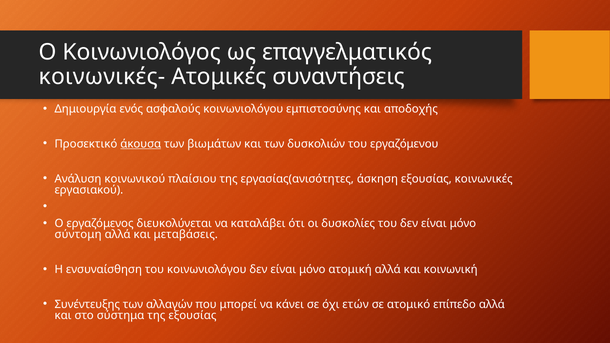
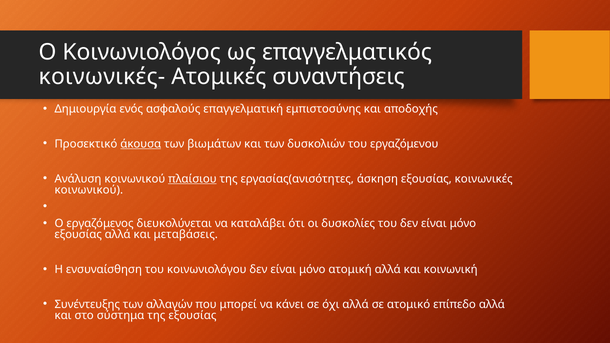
ασφαλούς κοινωνιολόγου: κοινωνιολόγου -> επαγγελματική (243, 109)
πλαίσιου underline: none -> present (192, 179)
εργασιακού: εργασιακού -> κοινωνικού (89, 190)
σύντομη: σύντομη -> εξουσίας (78, 235)
όχι ετών: ετών -> αλλά (356, 304)
